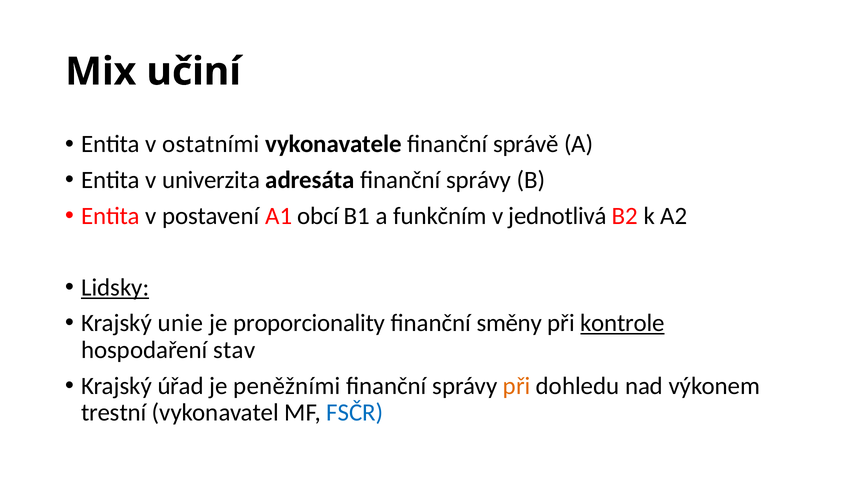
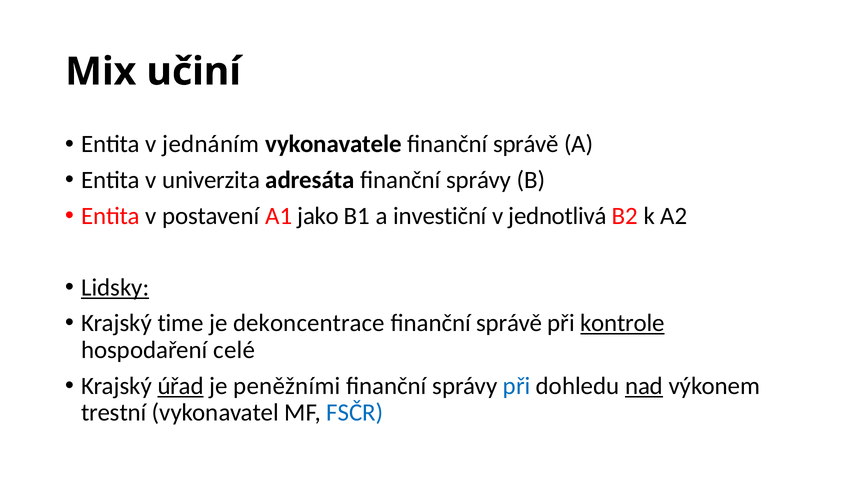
ostatními: ostatními -> jednáním (211, 144)
obcí: obcí -> jako (318, 216)
funkčním: funkčním -> investiční (440, 216)
unie: unie -> time (181, 323)
proporcionality: proporcionality -> dekoncentrace (309, 323)
směny: směny -> správě (509, 323)
stav: stav -> celé (234, 350)
úřad underline: none -> present (181, 386)
při colour: orange -> blue (517, 386)
nad underline: none -> present (644, 386)
